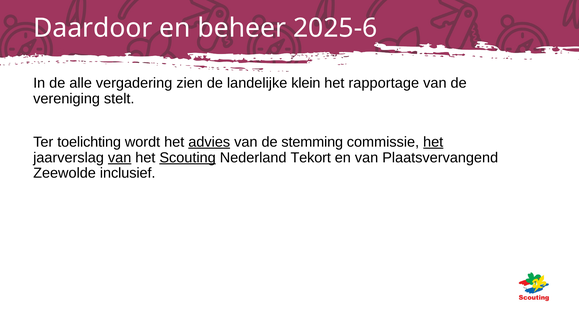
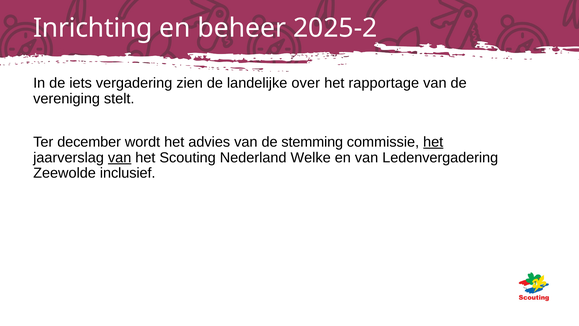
Daardoor: Daardoor -> Inrichting (93, 28)
2025-6: 2025-6 -> 2025-2 (335, 28)
alle: alle -> iets (81, 83)
klein: klein -> over (306, 83)
toelichting: toelichting -> december (89, 142)
advies underline: present -> none (209, 142)
Scouting underline: present -> none (188, 157)
Tekort: Tekort -> Welke (311, 157)
Plaatsvervangend: Plaatsvervangend -> Ledenvergadering (440, 157)
